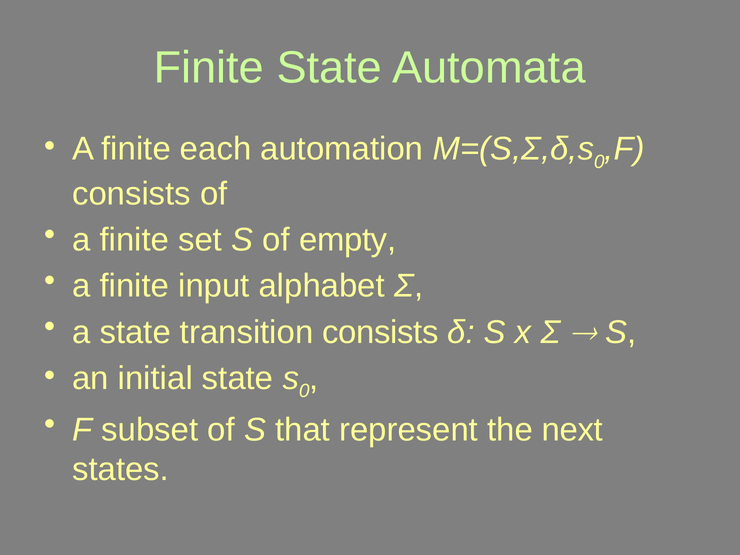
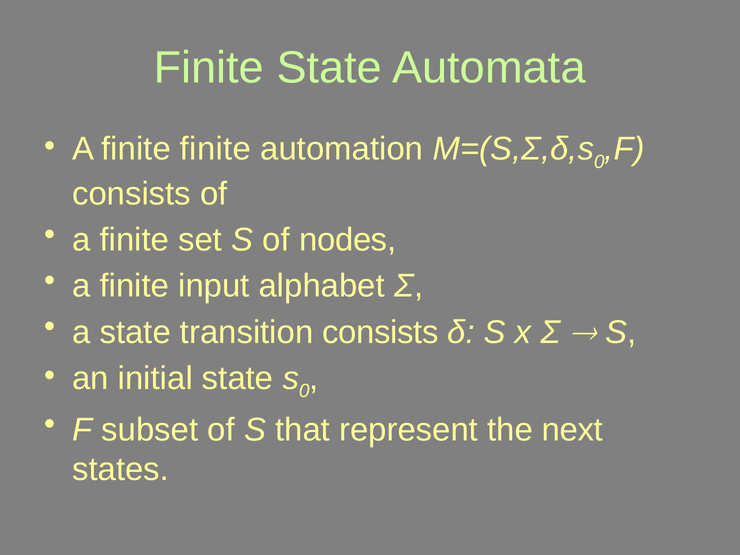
finite each: each -> finite (215, 149)
empty: empty -> nodes (348, 240)
